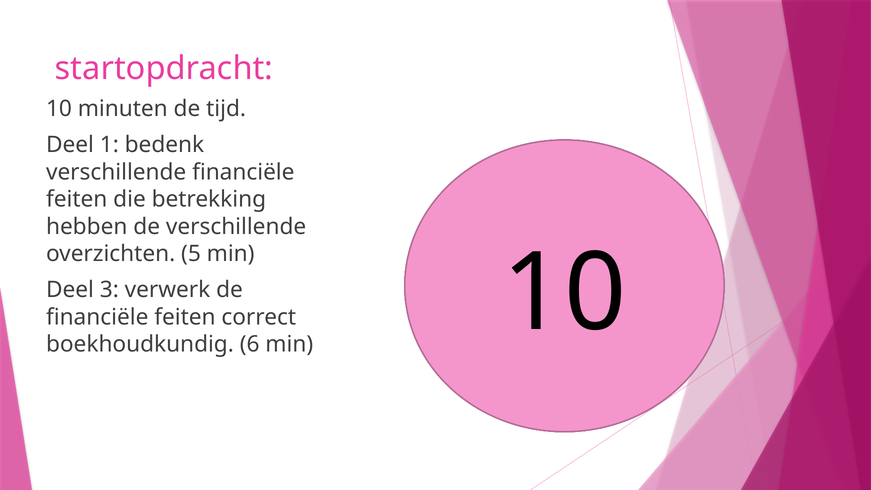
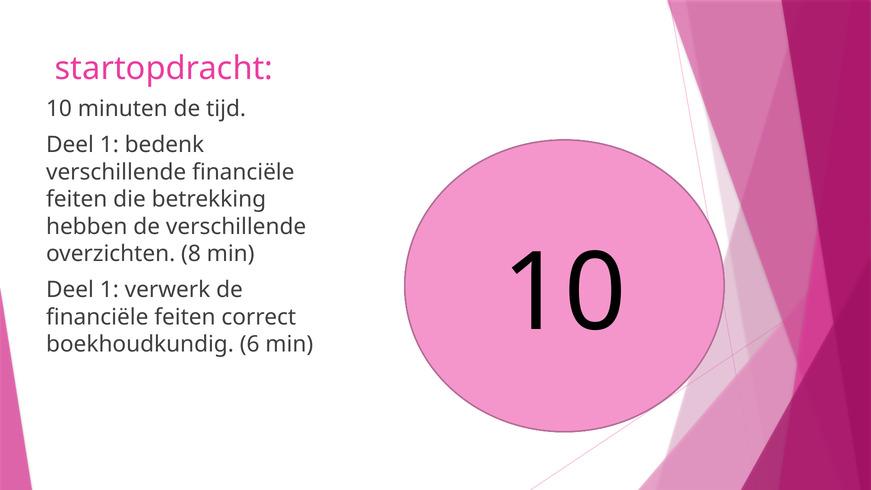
5: 5 -> 8 (191, 254)
3: 3 -> 1 (109, 290)
